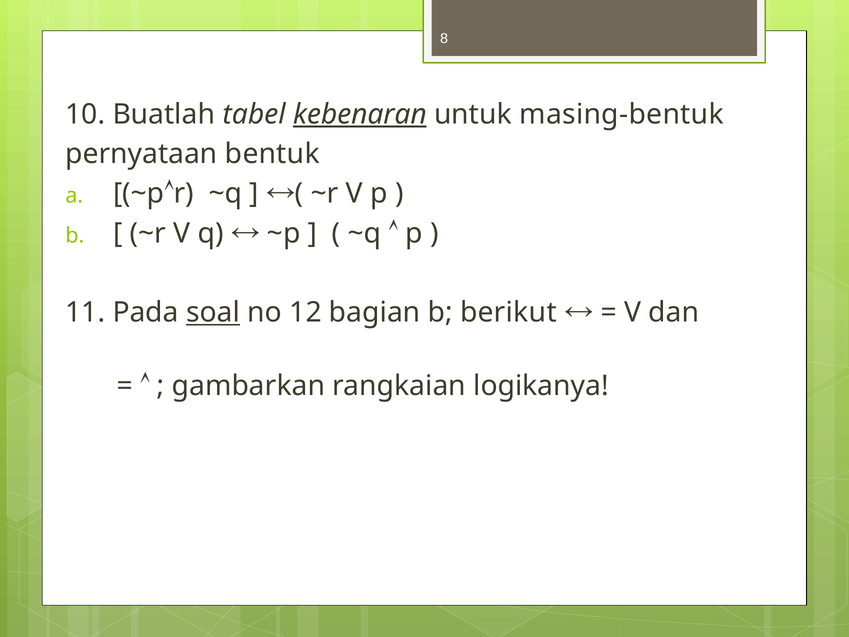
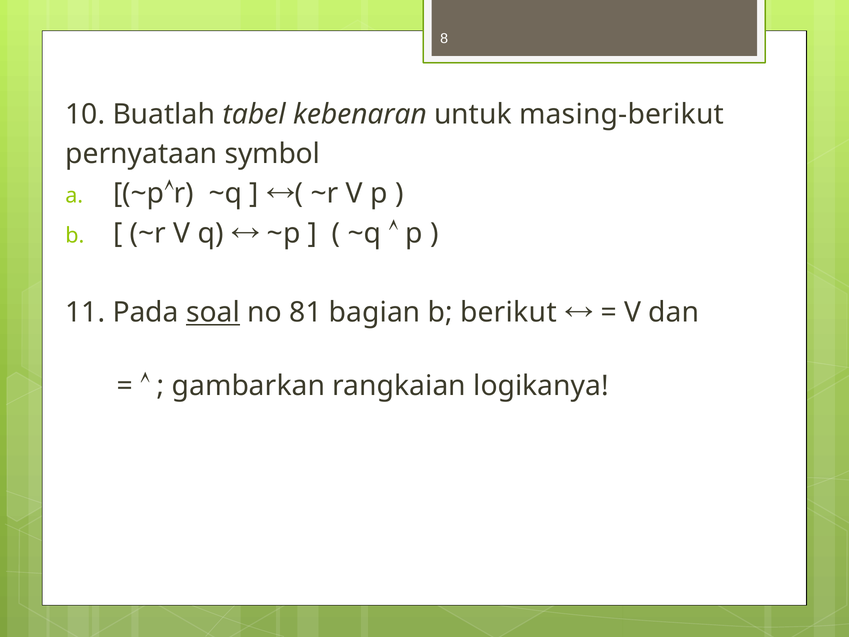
kebenaran underline: present -> none (360, 114)
masing-bentuk: masing-bentuk -> masing-berikut (622, 114)
bentuk: bentuk -> symbol (273, 154)
12: 12 -> 81 (306, 312)
